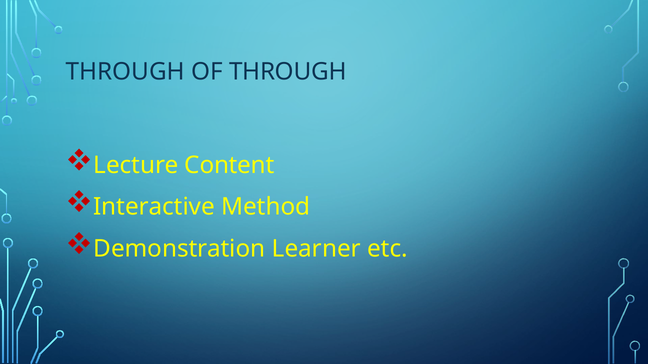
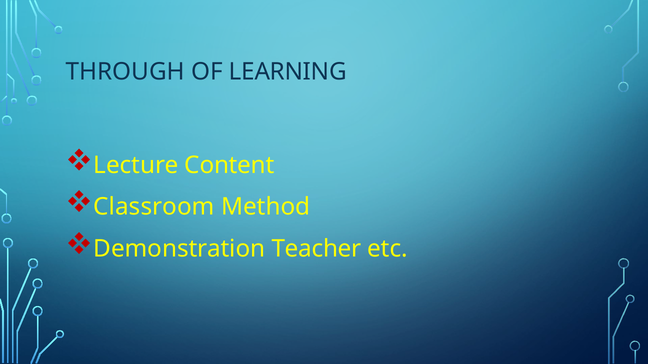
OF THROUGH: THROUGH -> LEARNING (288, 72)
Interactive: Interactive -> Classroom (154, 207)
Learner: Learner -> Teacher (316, 249)
